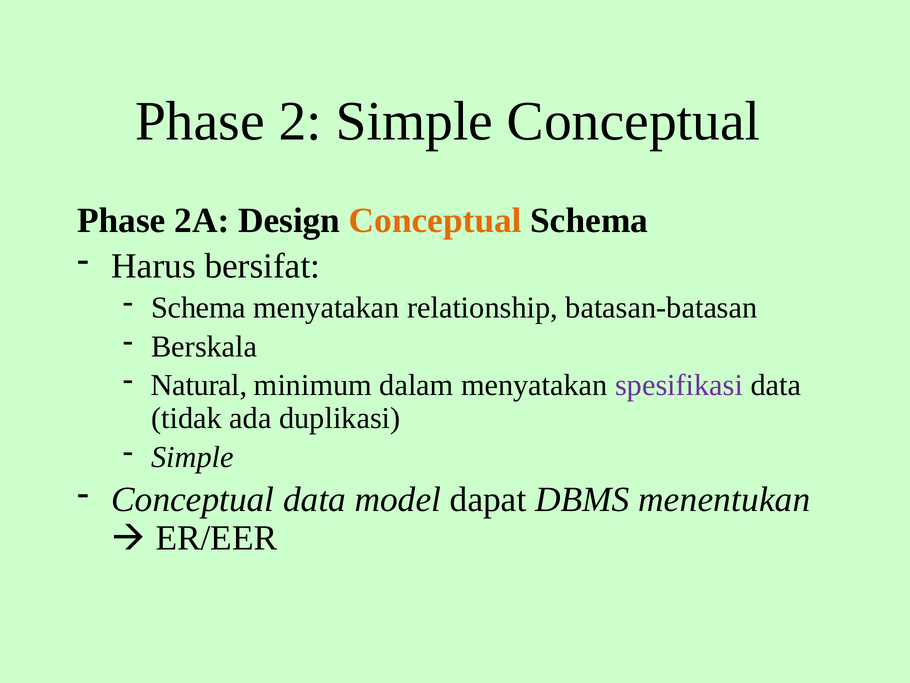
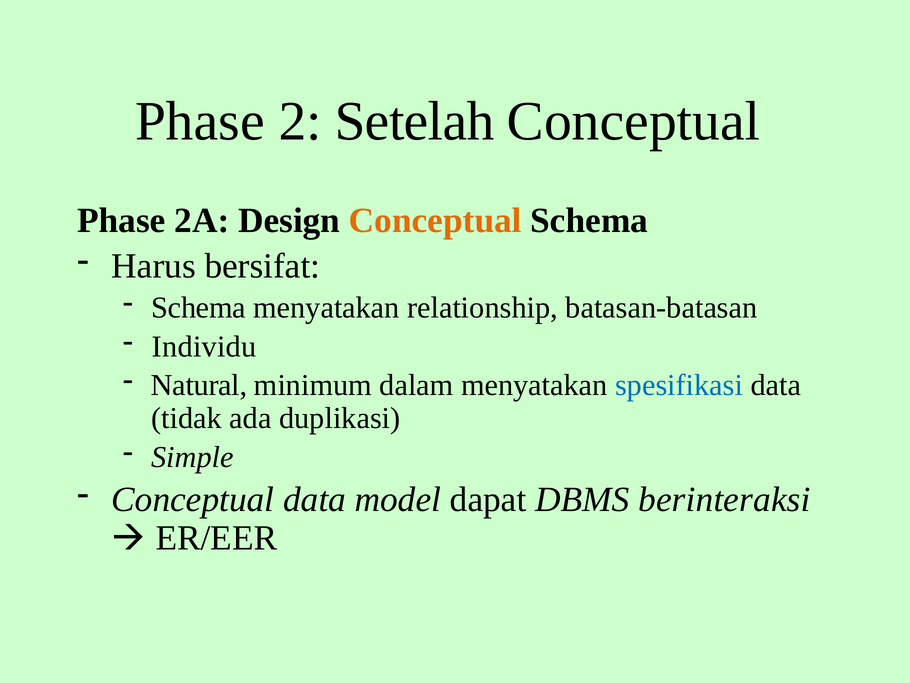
2 Simple: Simple -> Setelah (415, 121)
Berskala: Berskala -> Individu (204, 346)
spesifikasi colour: purple -> blue (679, 385)
menentukan: menentukan -> berinteraksi (724, 499)
